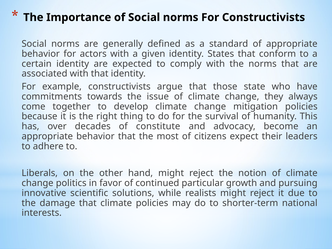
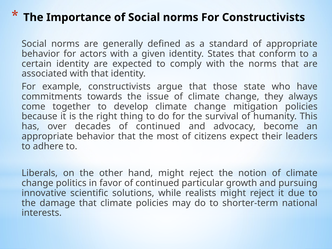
decades of constitute: constitute -> continued (158, 126)
